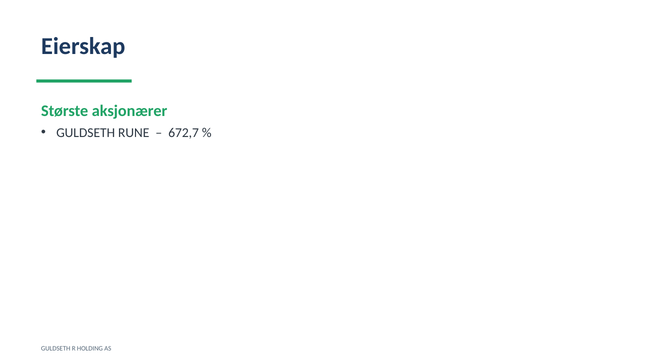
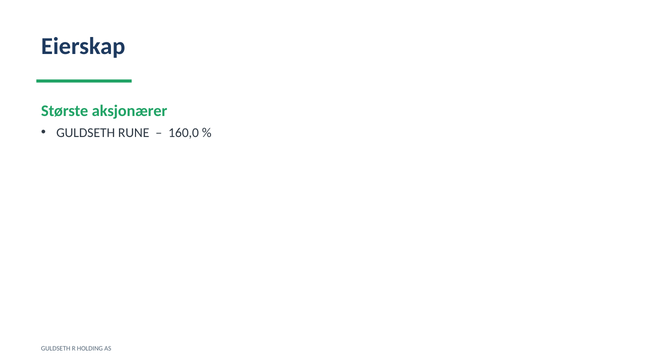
672,7: 672,7 -> 160,0 (184, 133)
